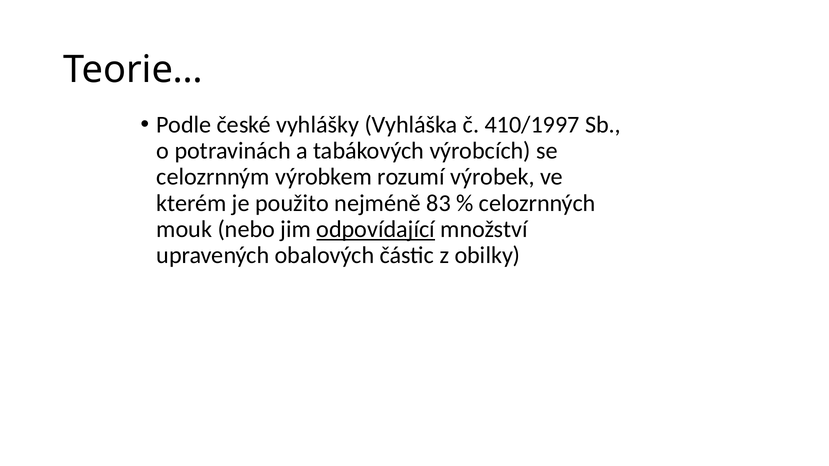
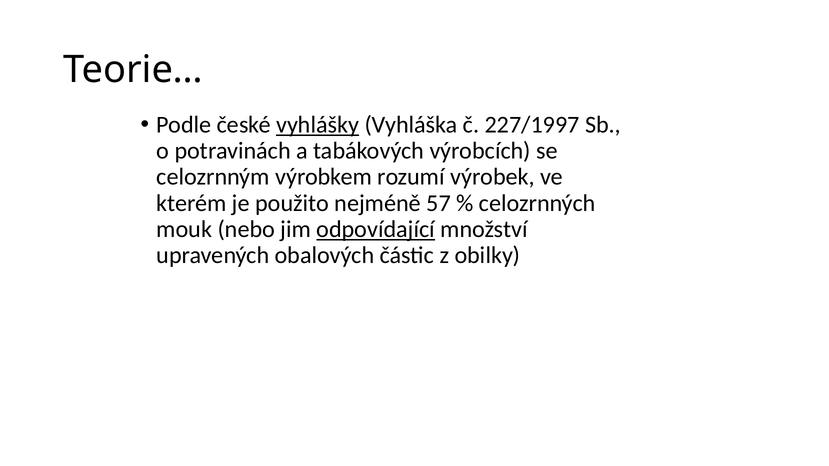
vyhlášky underline: none -> present (318, 125)
410/1997: 410/1997 -> 227/1997 (532, 125)
83: 83 -> 57 (439, 203)
